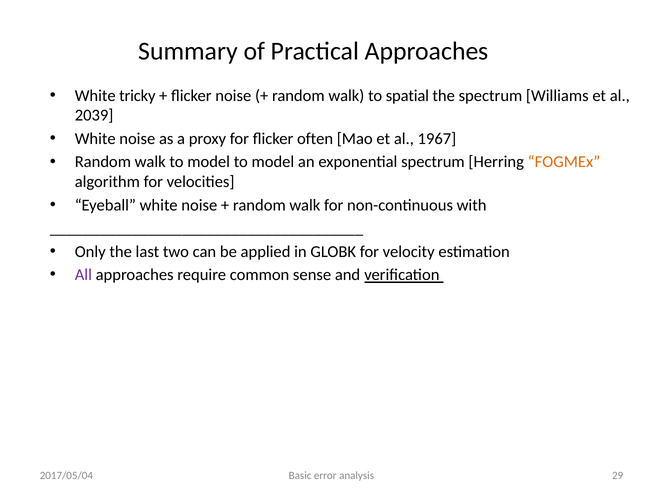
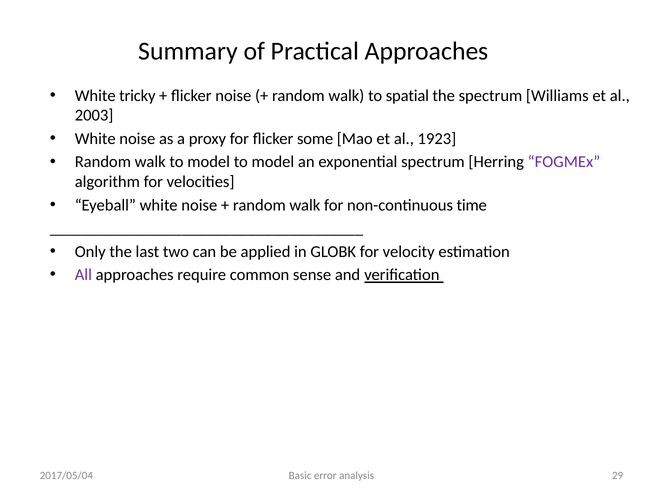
2039: 2039 -> 2003 (94, 115)
often: often -> some (315, 139)
1967: 1967 -> 1923 (437, 139)
FOGMEx colour: orange -> purple (564, 162)
with: with -> time (472, 205)
